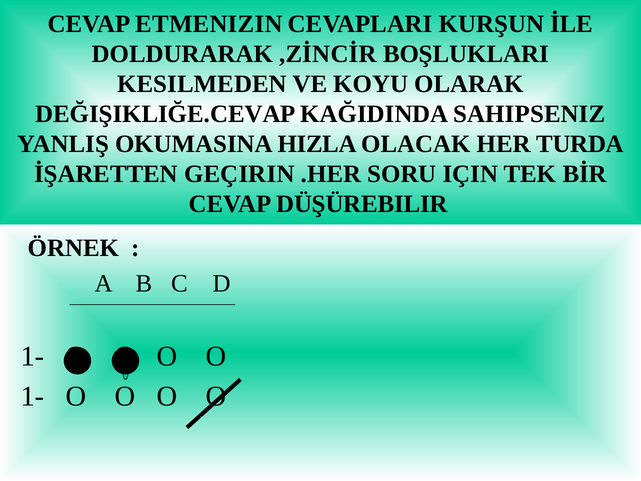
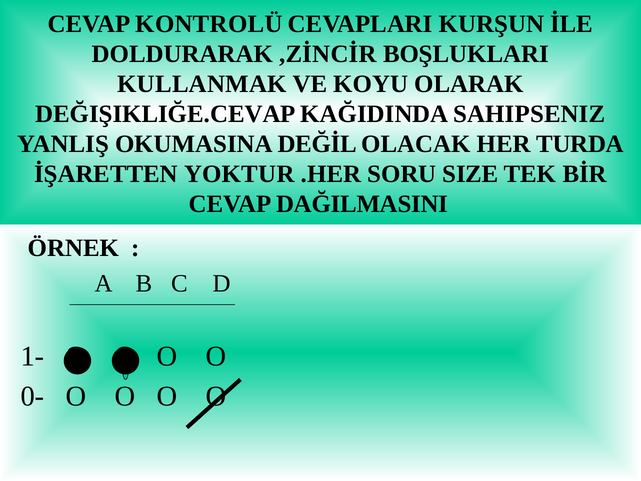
ETMENIZIN: ETMENIZIN -> KONTROLÜ (209, 24)
KESILMEDEN: KESILMEDEN -> KULLANMAK (202, 84)
HIZLA: HIZLA -> DEĞİL (317, 144)
GEÇIRIN: GEÇIRIN -> YOKTUR (239, 174)
IÇIN: IÇIN -> SIZE (470, 174)
DÜŞÜREBILIR: DÜŞÜREBILIR -> DAĞILMASINI (362, 204)
1-: 1- -> 0- (32, 396)
